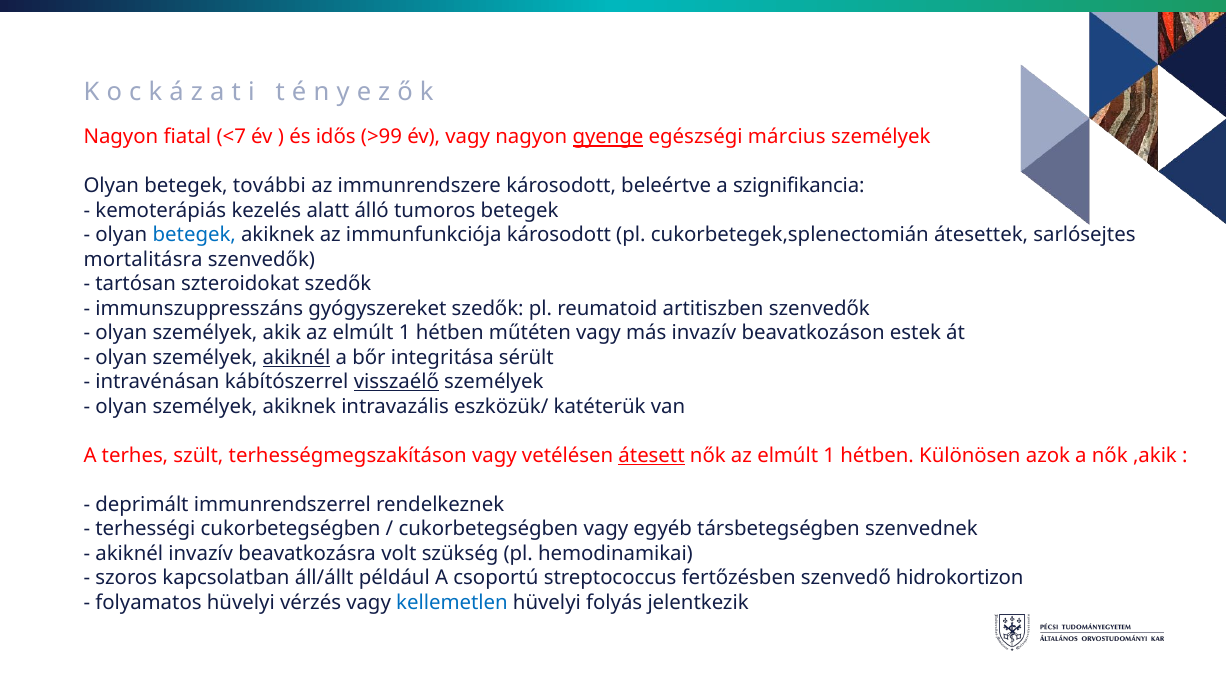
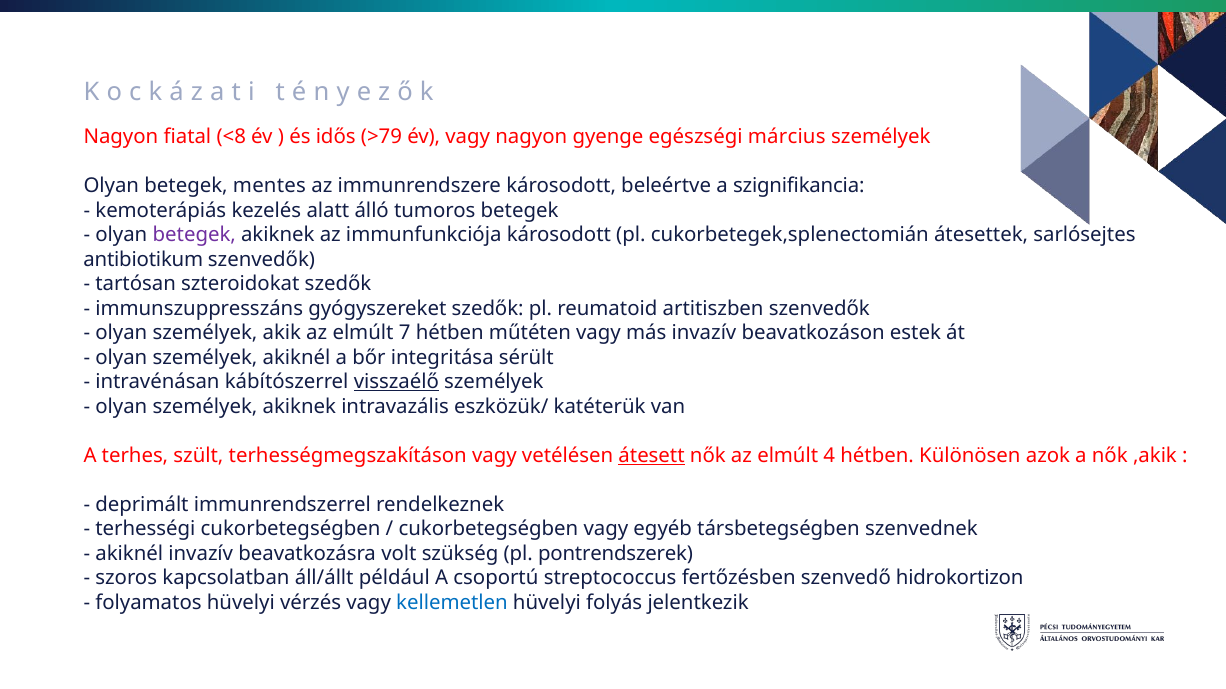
<7: <7 -> <8 (231, 137)
>99: >99 -> >79 (381, 137)
gyenge underline: present -> none (608, 137)
további: további -> mentes (269, 186)
betegek colour: blue -> purple (194, 235)
mortalitásra: mortalitásra -> antibiotikum (143, 260)
akik az elmúlt 1: 1 -> 7 (405, 333)
akiknél underline: present -> none (297, 358)
nők az elmúlt 1: 1 -> 4 (829, 456)
hemodinamikai: hemodinamikai -> pontrendszerek (616, 554)
